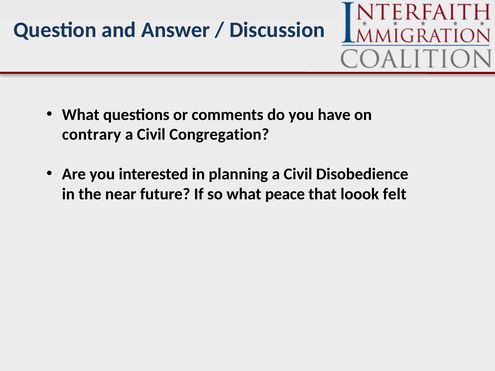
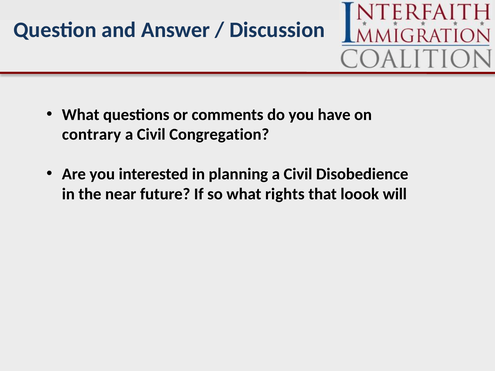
peace: peace -> rights (285, 194)
felt: felt -> will (395, 194)
